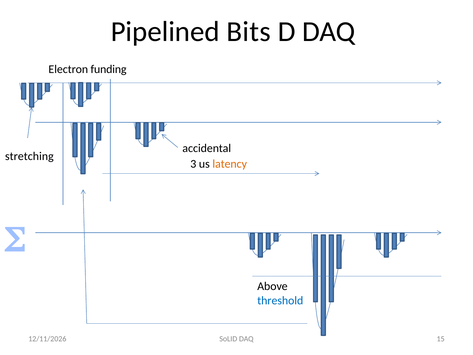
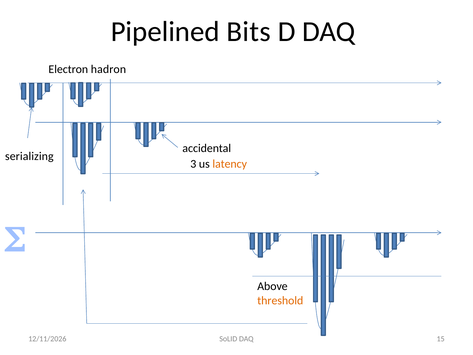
funding: funding -> hadron (108, 69)
stretching: stretching -> serializing (29, 156)
threshold colour: blue -> orange (280, 300)
